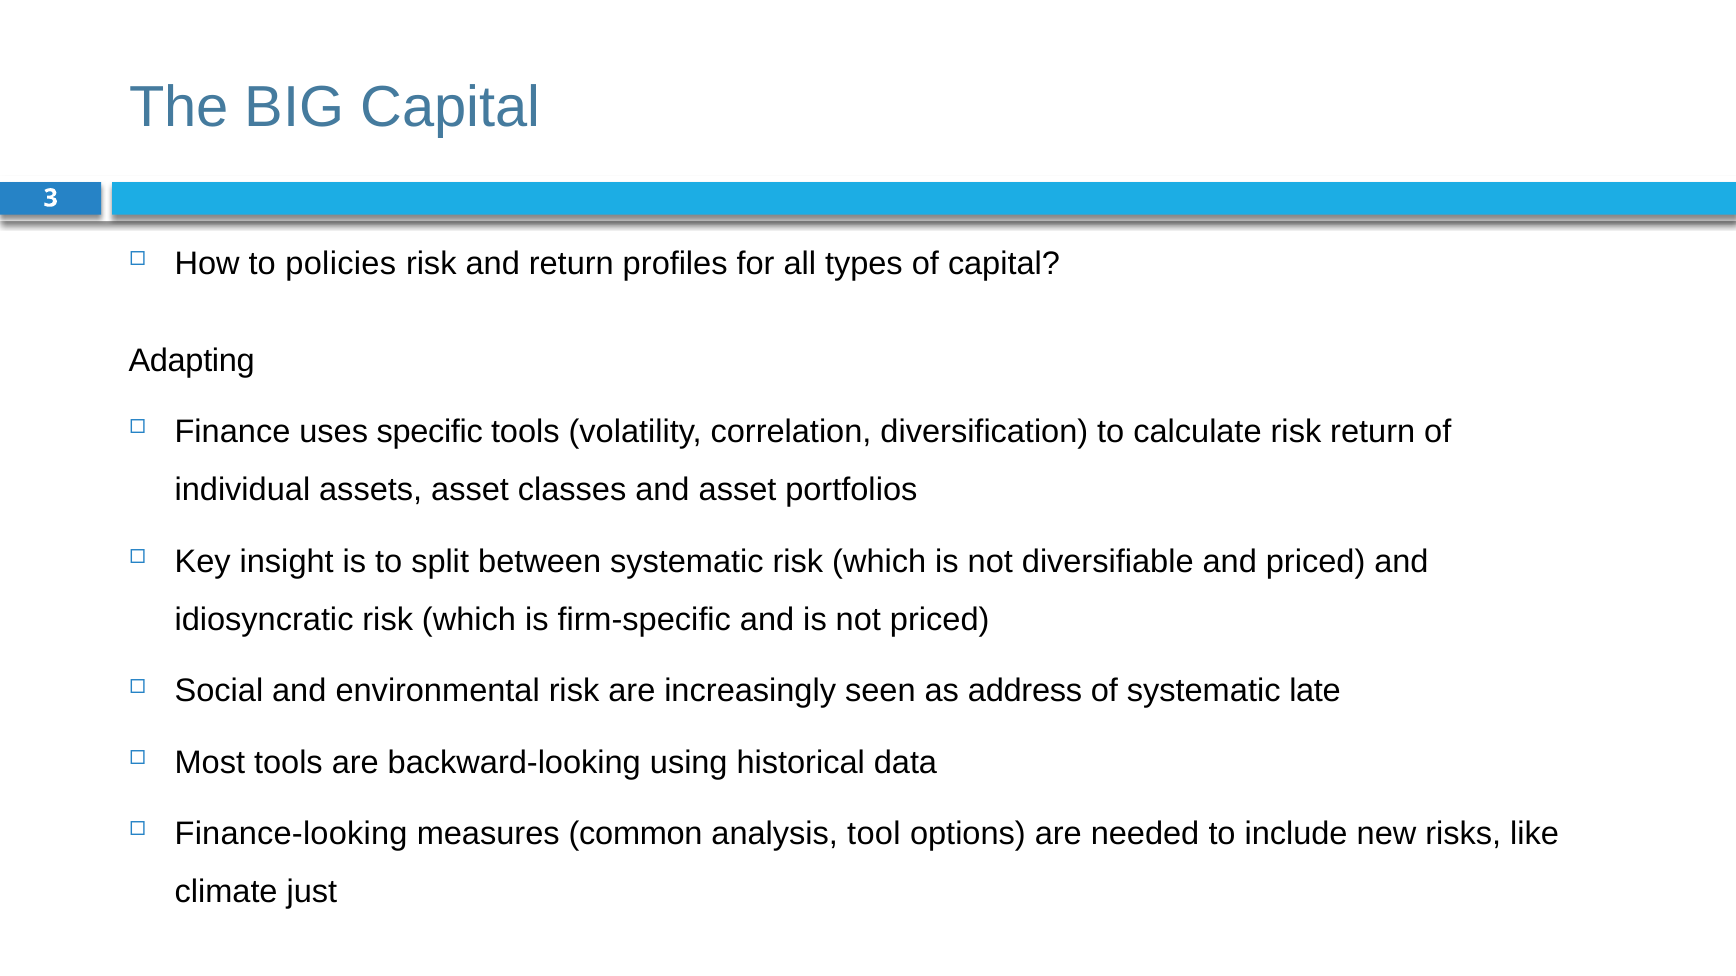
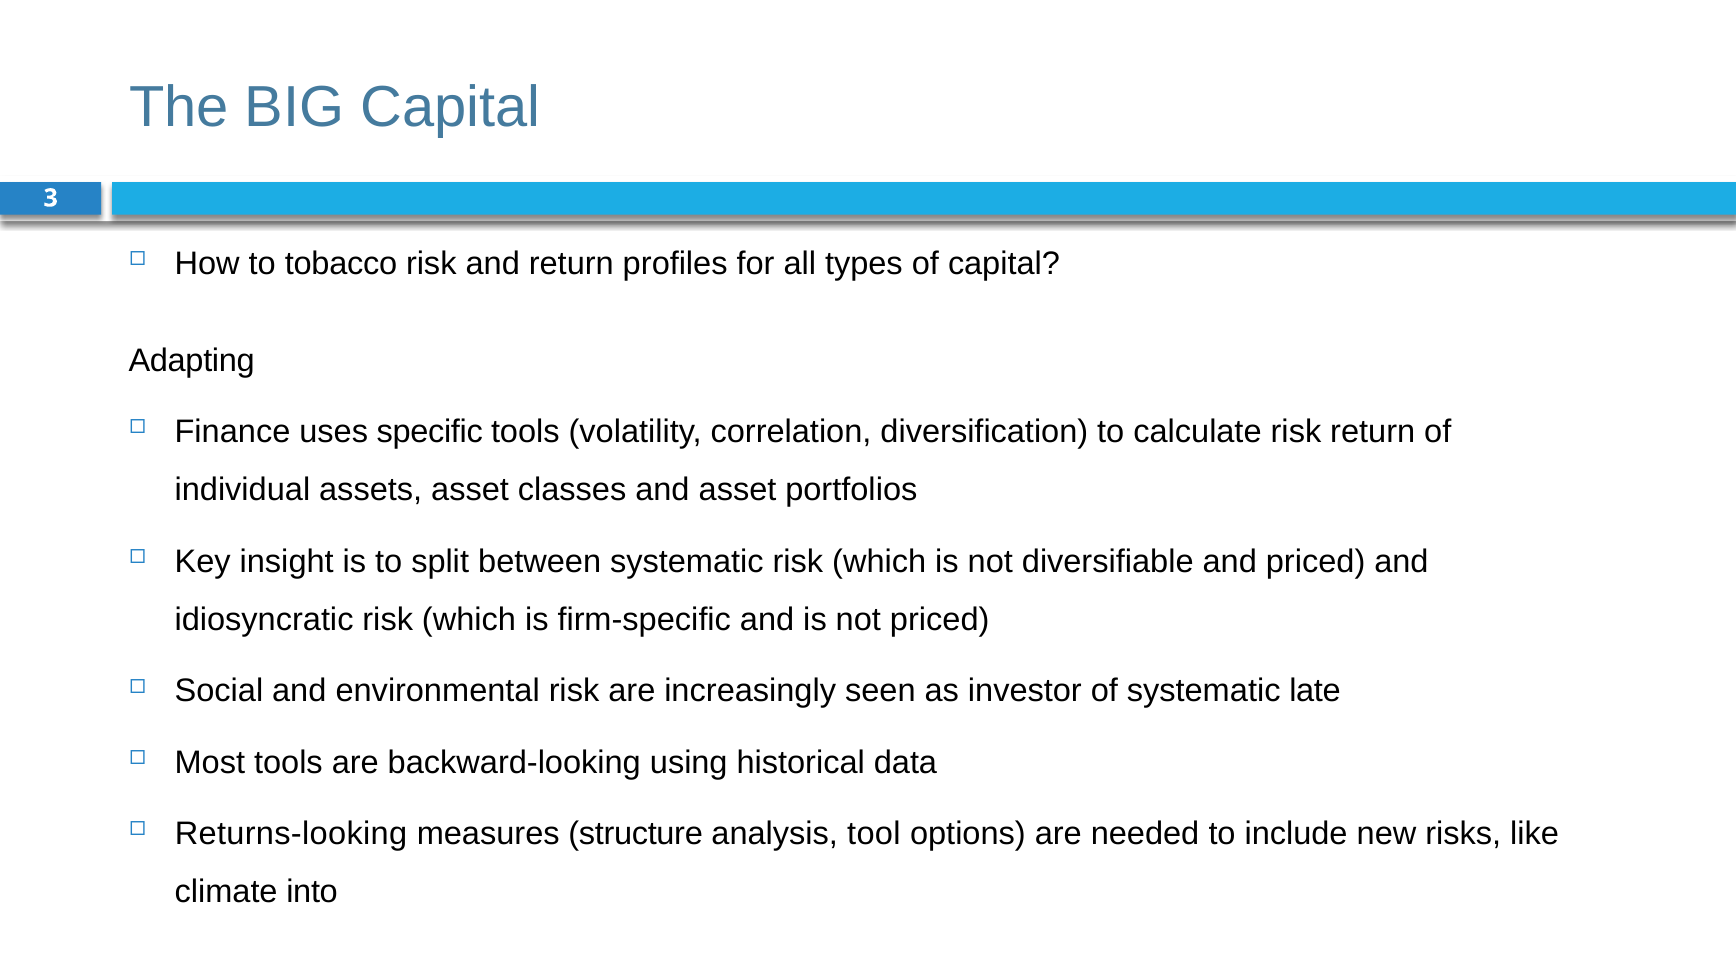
policies: policies -> tobacco (341, 264)
address: address -> investor (1025, 692)
Finance-looking: Finance-looking -> Returns-looking (291, 834)
common: common -> structure (636, 834)
just: just -> into (312, 893)
